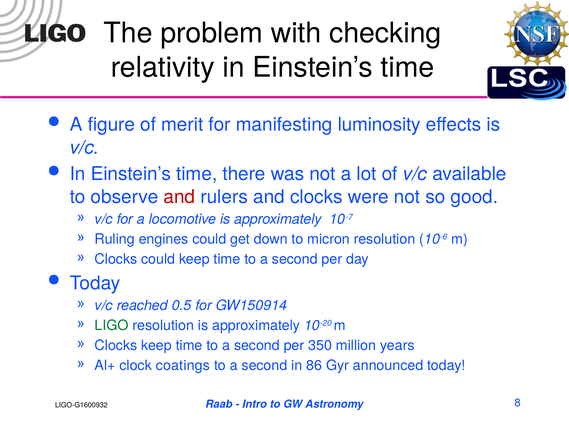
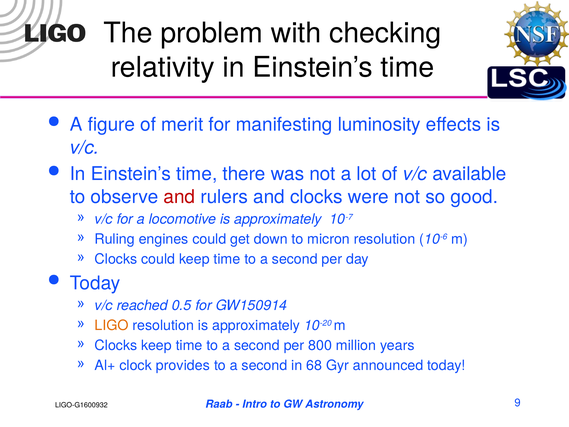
LIGO colour: green -> orange (112, 325)
350: 350 -> 800 (320, 345)
coatings: coatings -> provides (183, 365)
86: 86 -> 68 (314, 365)
8: 8 -> 9 (518, 403)
